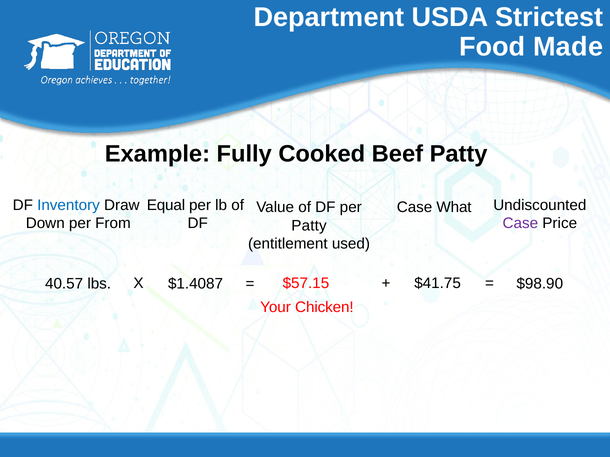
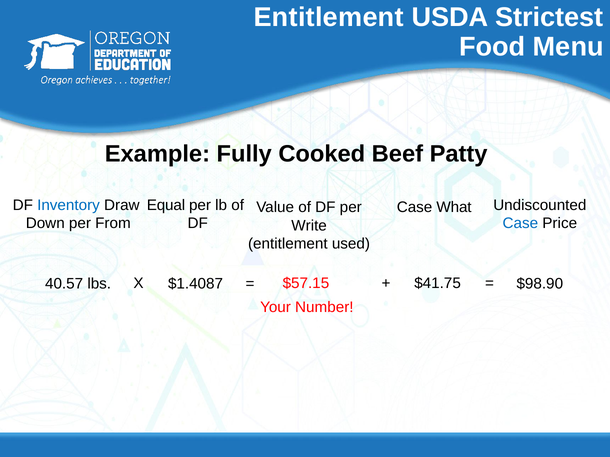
Department: Department -> Entitlement (329, 17)
Made: Made -> Menu (568, 47)
Case colour: purple -> blue (520, 224)
Patty: Patty -> Write (309, 226)
Chicken: Chicken -> Number (324, 307)
